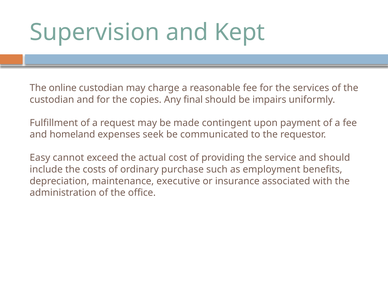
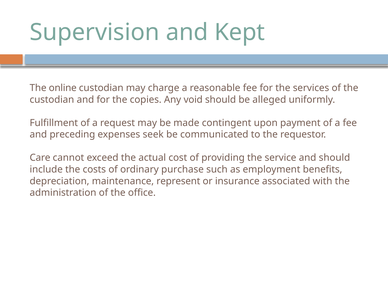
final: final -> void (193, 100)
impairs: impairs -> alleged (269, 100)
homeland: homeland -> preceding (72, 134)
Easy: Easy -> Care (40, 158)
executive: executive -> represent (178, 181)
